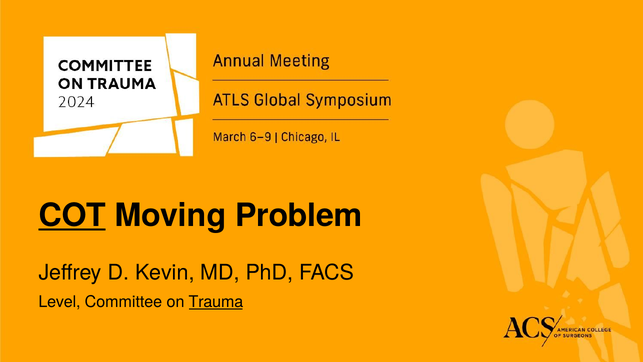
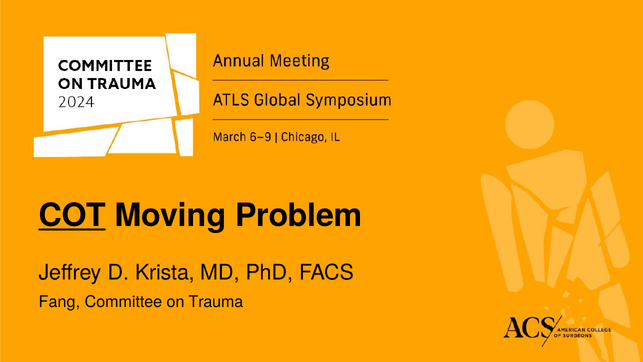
Kevin: Kevin -> Krista (165, 273)
Level: Level -> Fang (59, 302)
Trauma underline: present -> none (216, 302)
